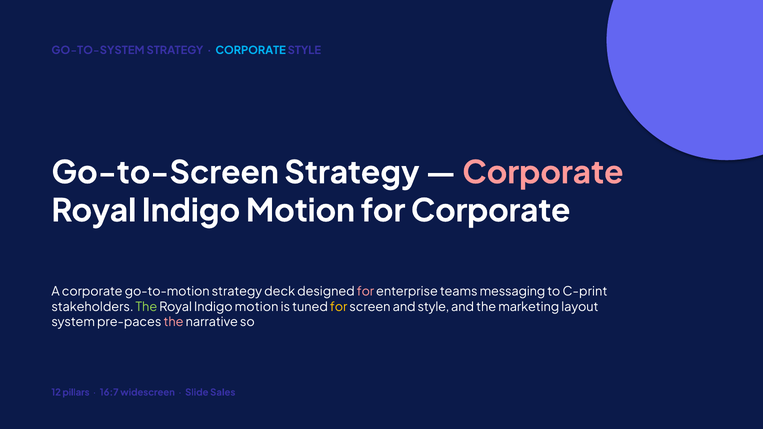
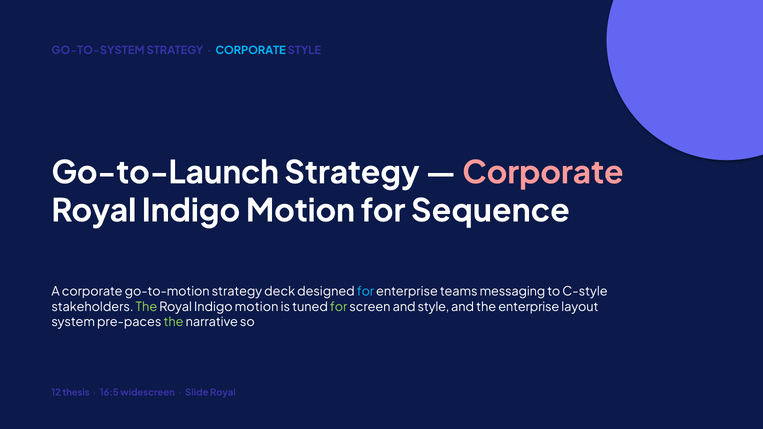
Go-to-Screen: Go-to-Screen -> Go-to-Launch (165, 173)
for Corporate: Corporate -> Sequence (490, 211)
for colour: pink -> light blue (365, 292)
C-print: C-print -> C-style (585, 292)
for colour: yellow -> light green (339, 307)
the marketing: marketing -> enterprise (529, 307)
the colour: pink -> light green (174, 322)
pillars: pillars -> thesis (76, 393)
16:7: 16:7 -> 16:5 (109, 393)
Slide Sales: Sales -> Royal (223, 393)
